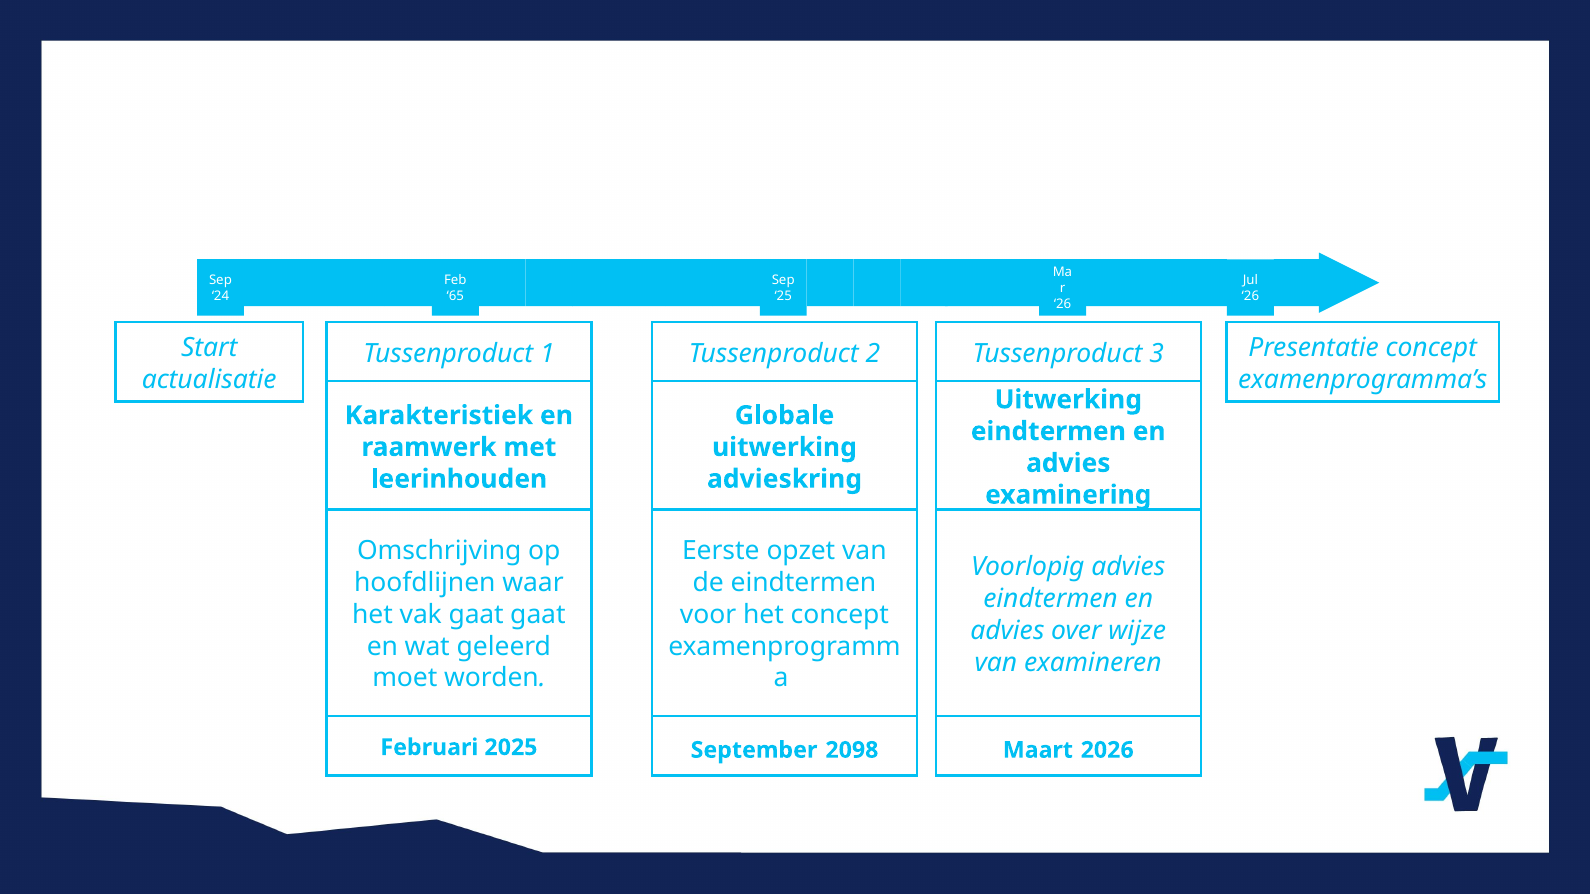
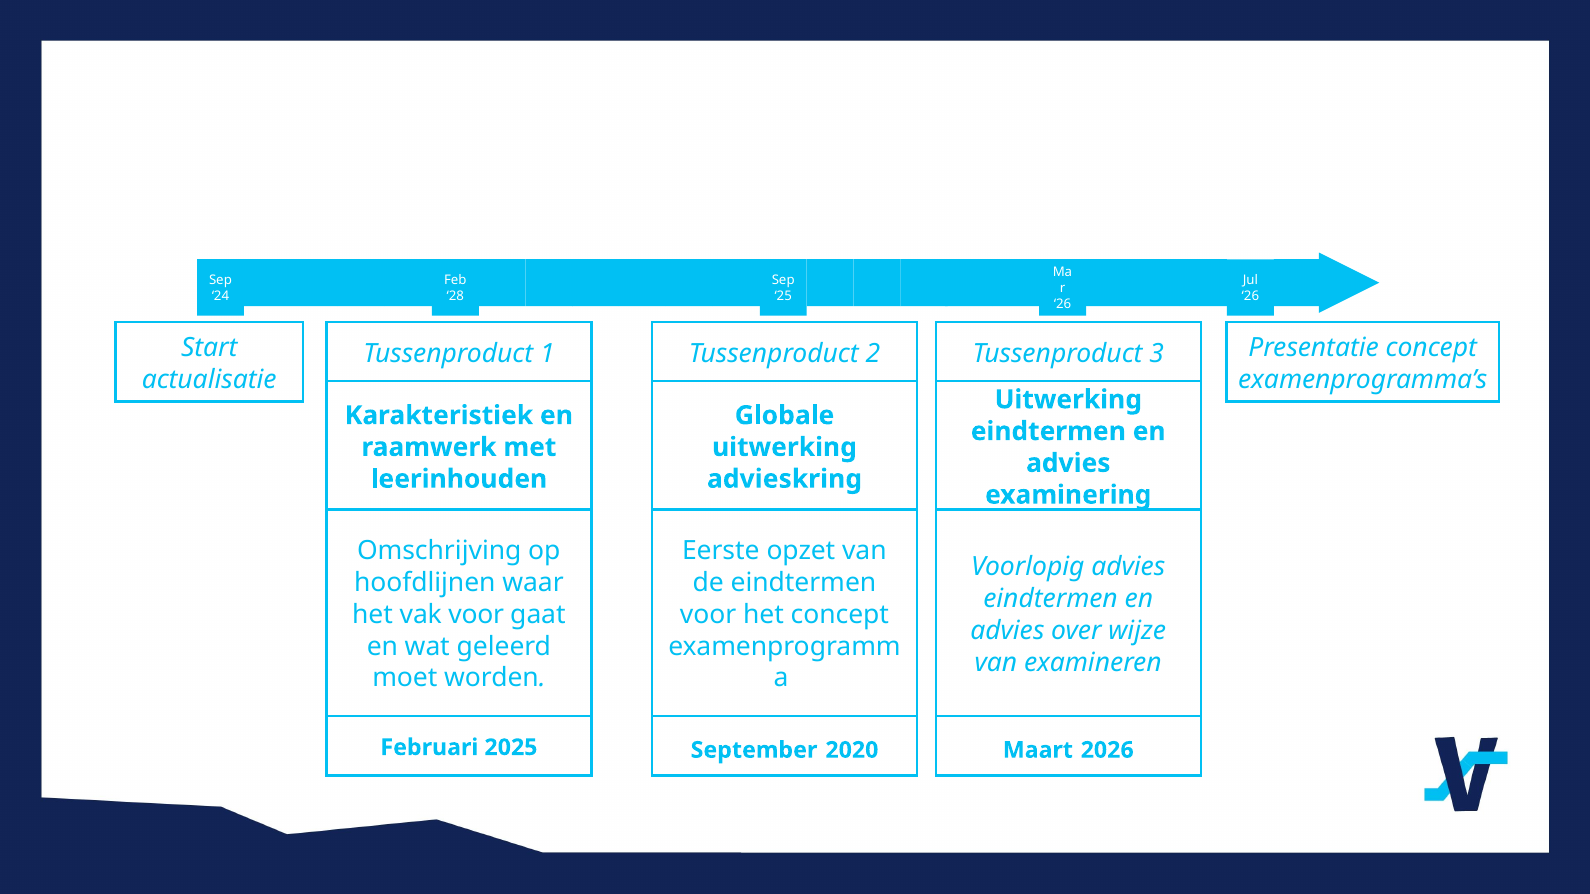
65: 65 -> 28 (455, 296)
vak gaat: gaat -> voor (476, 615)
2098: 2098 -> 2020 (852, 750)
